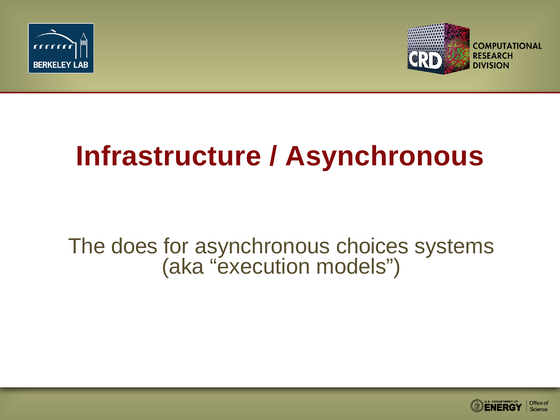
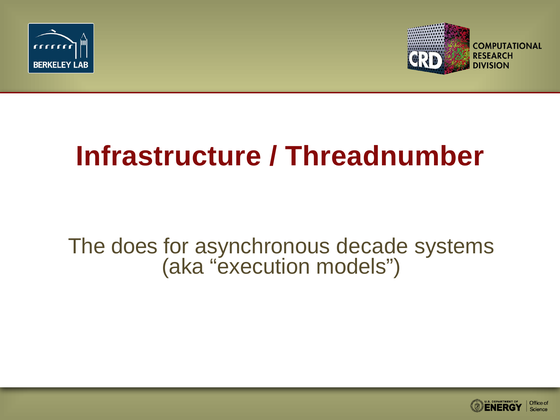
Asynchronous: Asynchronous -> Threadnumber (385, 156)
choices: choices -> decade (372, 246)
